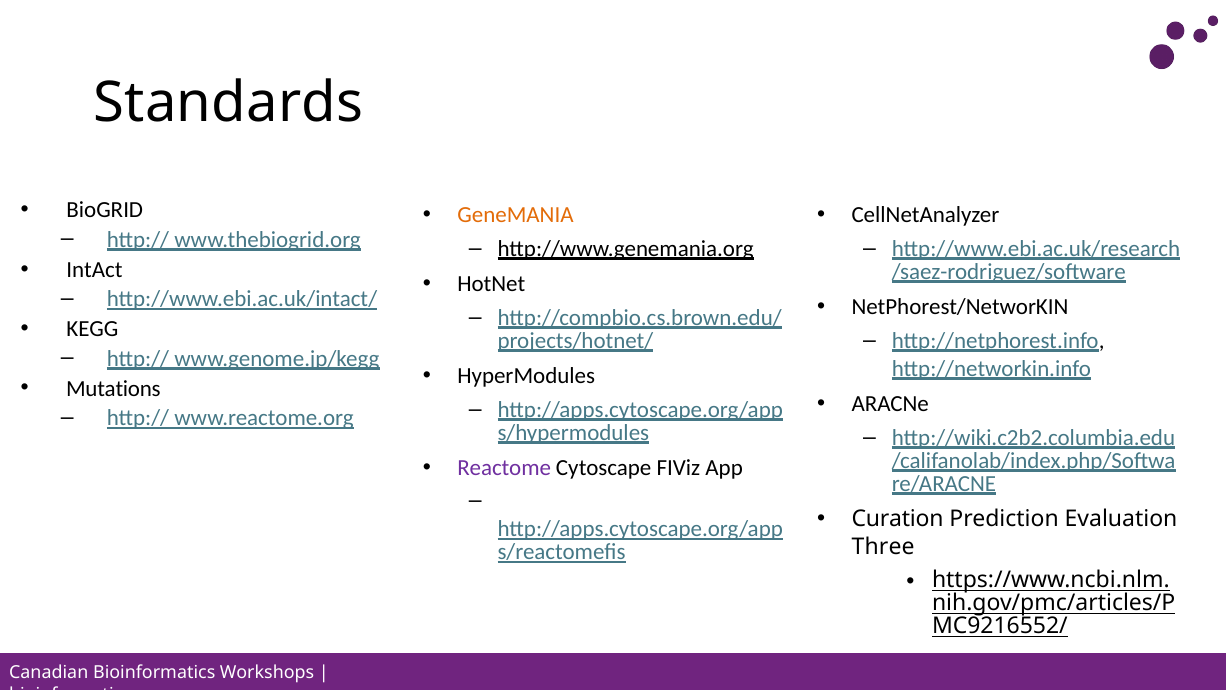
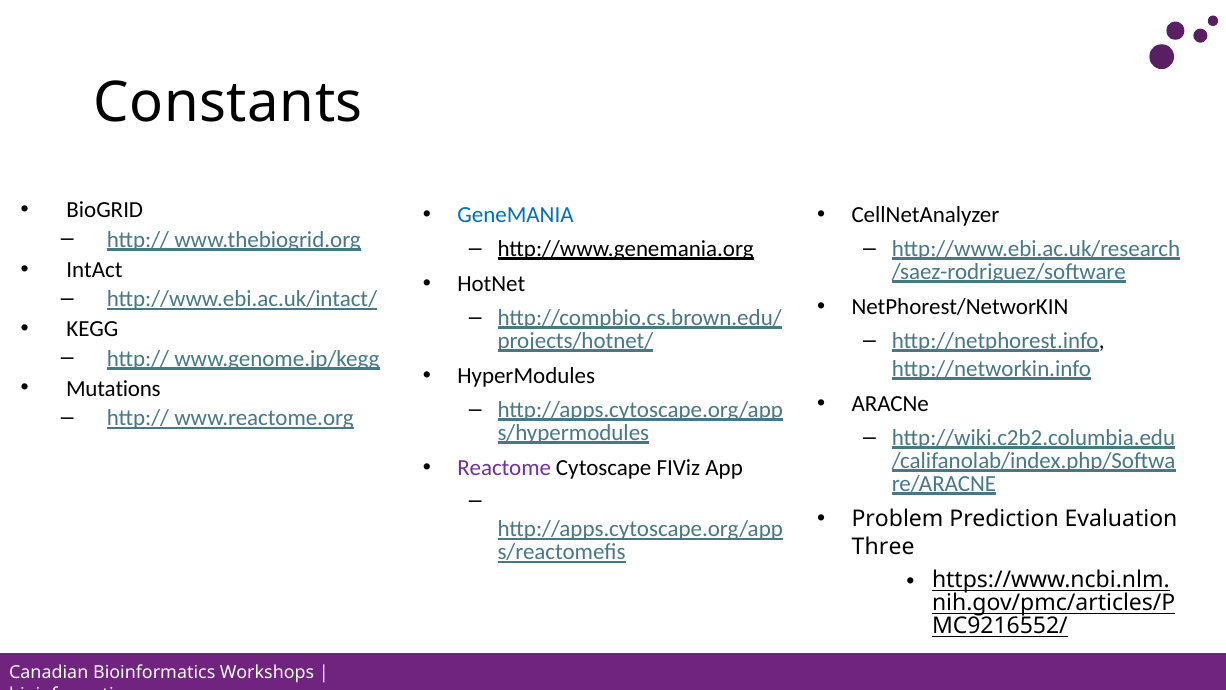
Standards: Standards -> Constants (228, 103)
GeneMANIA colour: orange -> blue (515, 215)
Curation: Curation -> Problem (898, 519)
